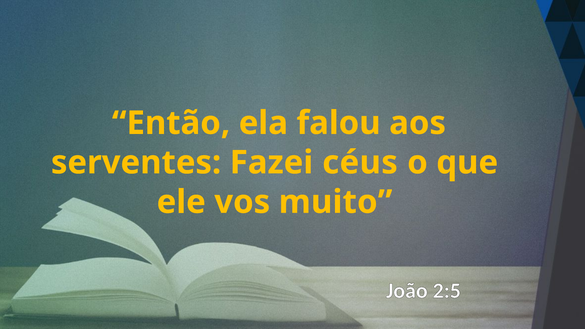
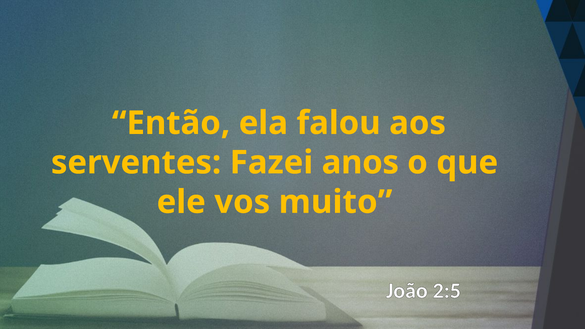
céus: céus -> anos (360, 163)
